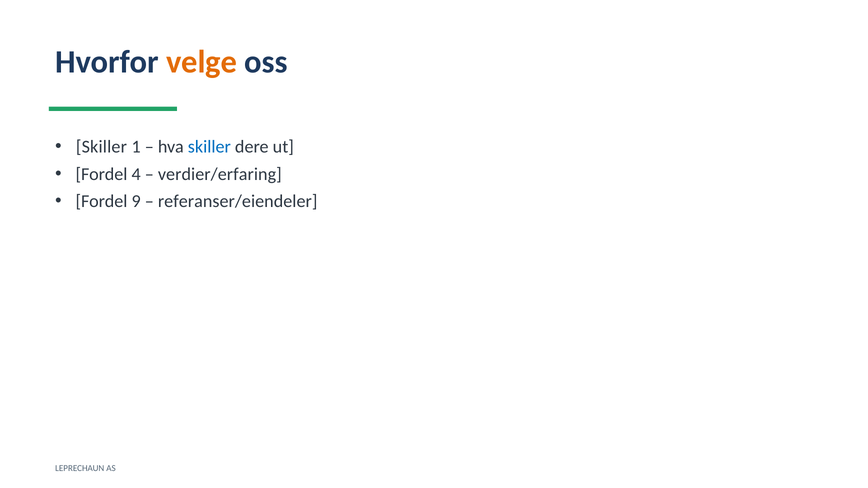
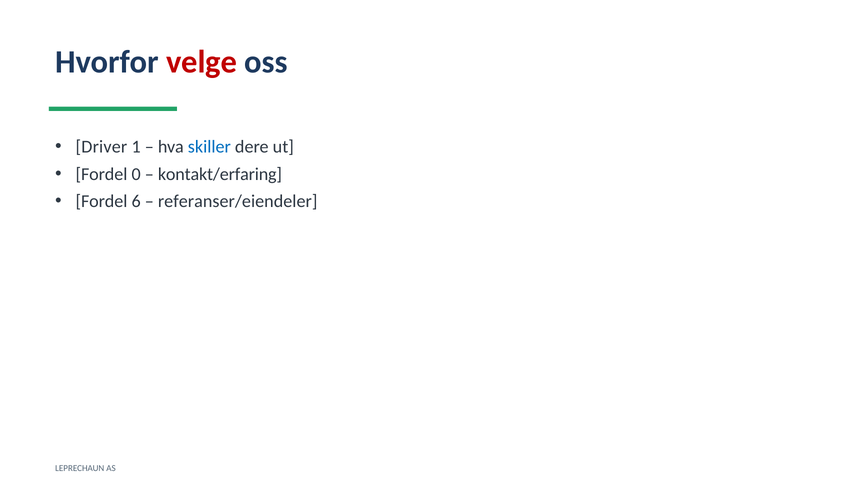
velge colour: orange -> red (202, 62)
Skiller: Skiller -> Driver (101, 147)
4: 4 -> 0 (136, 174)
verdier/erfaring: verdier/erfaring -> kontakt/erfaring (220, 174)
9: 9 -> 6 (136, 201)
